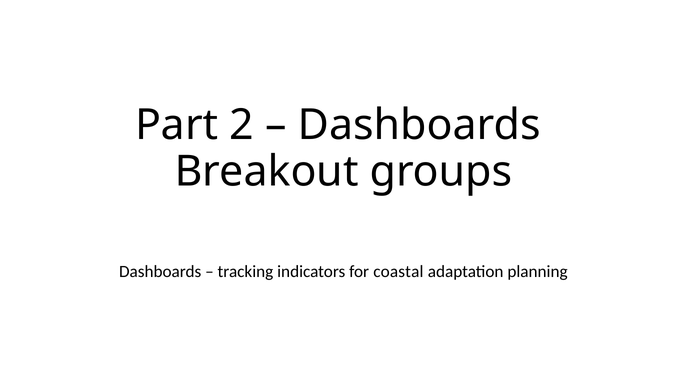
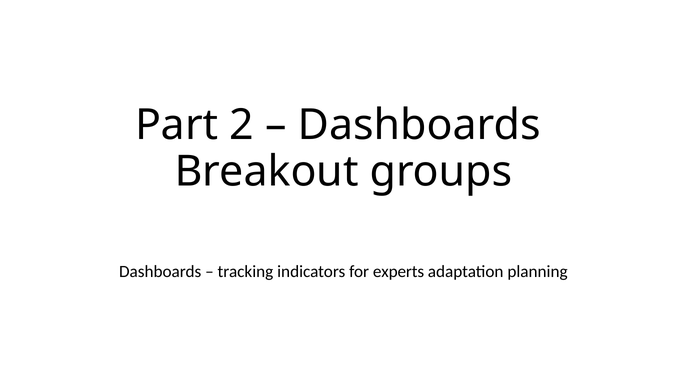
coastal: coastal -> experts (399, 272)
